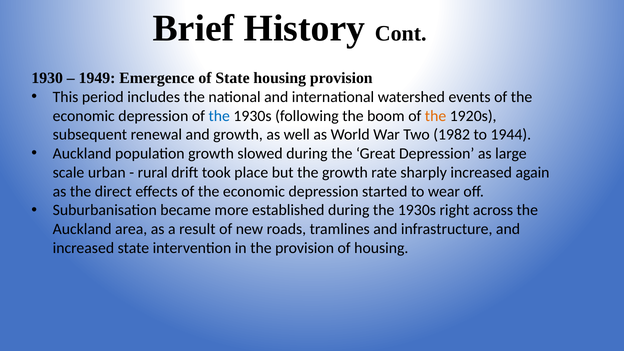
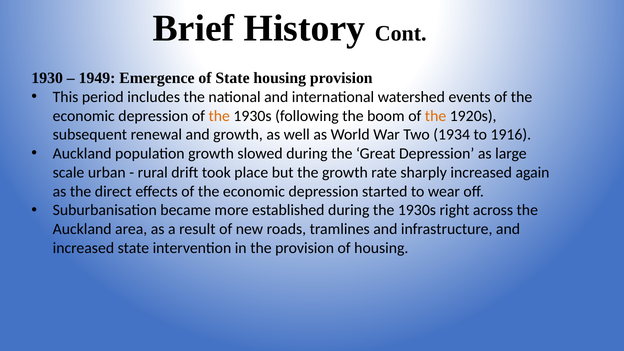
the colour: blue -> orange (219, 116)
1982: 1982 -> 1934 (452, 135)
1944: 1944 -> 1916 (511, 135)
